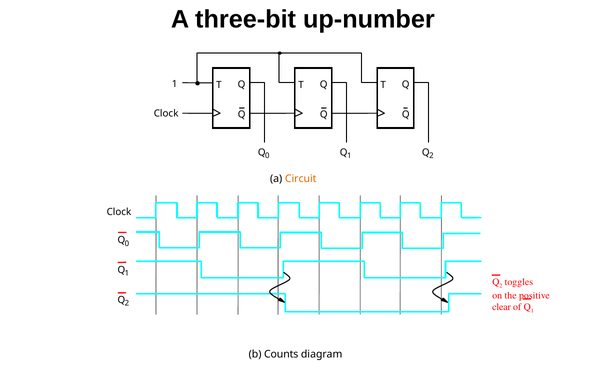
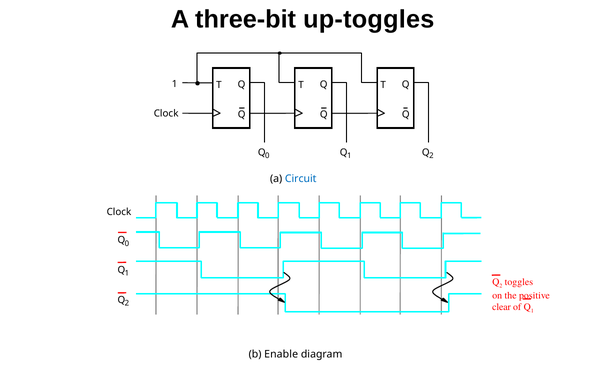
up-number: up-number -> up-toggles (369, 19)
Circuit colour: orange -> blue (301, 178)
Counts: Counts -> Enable (281, 354)
